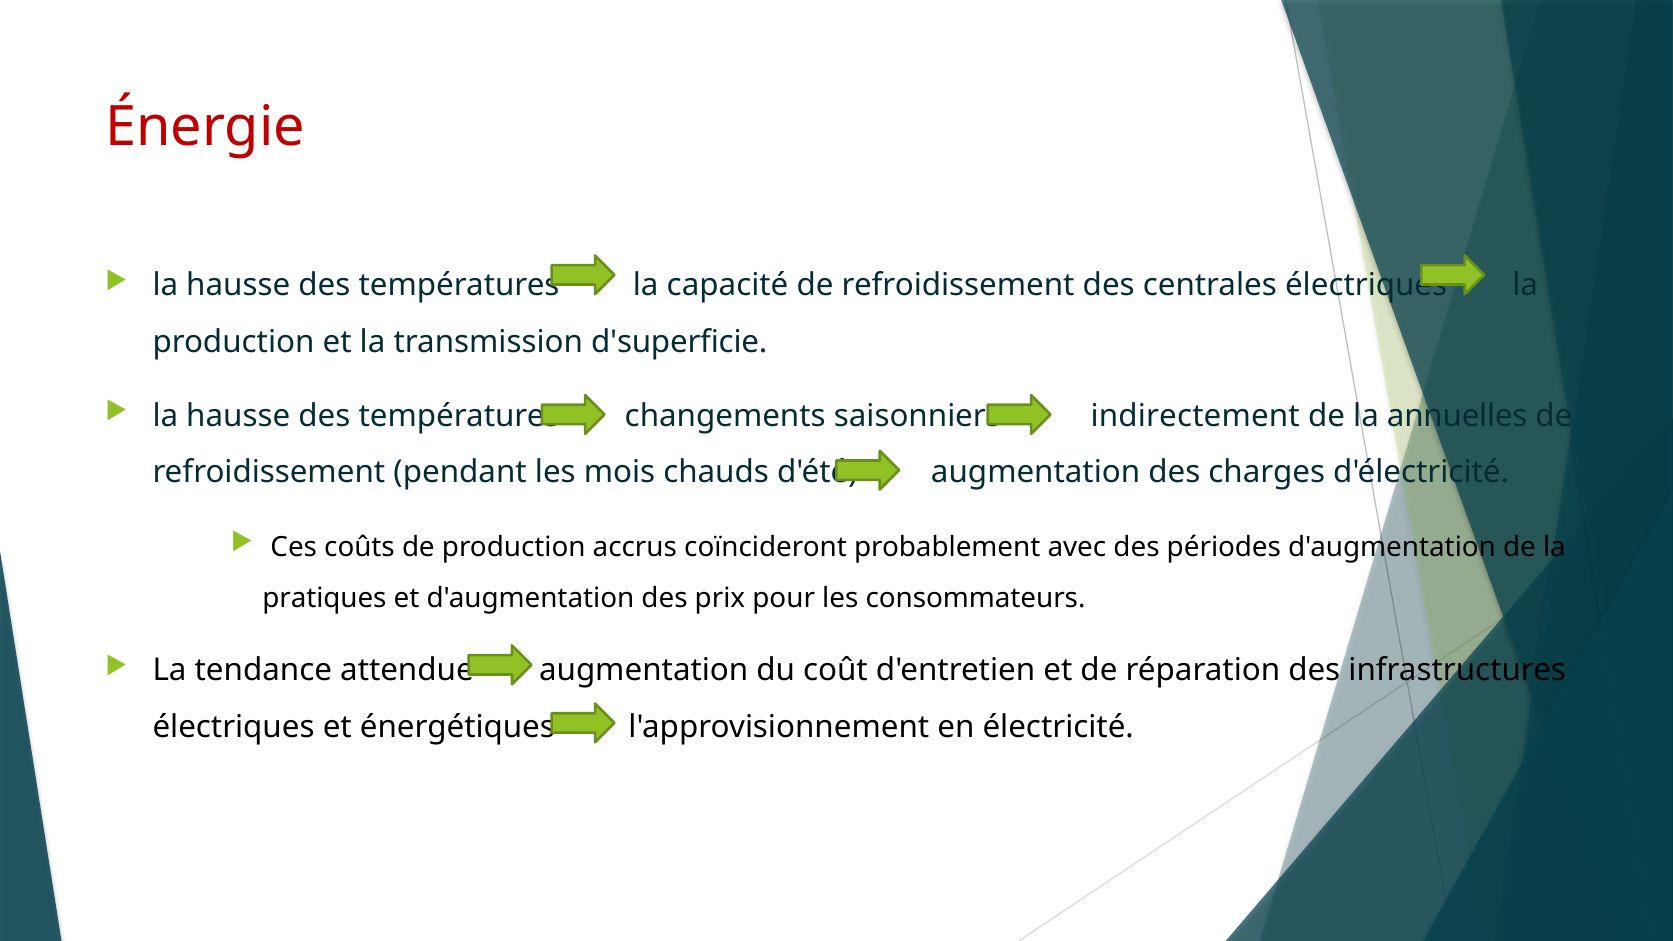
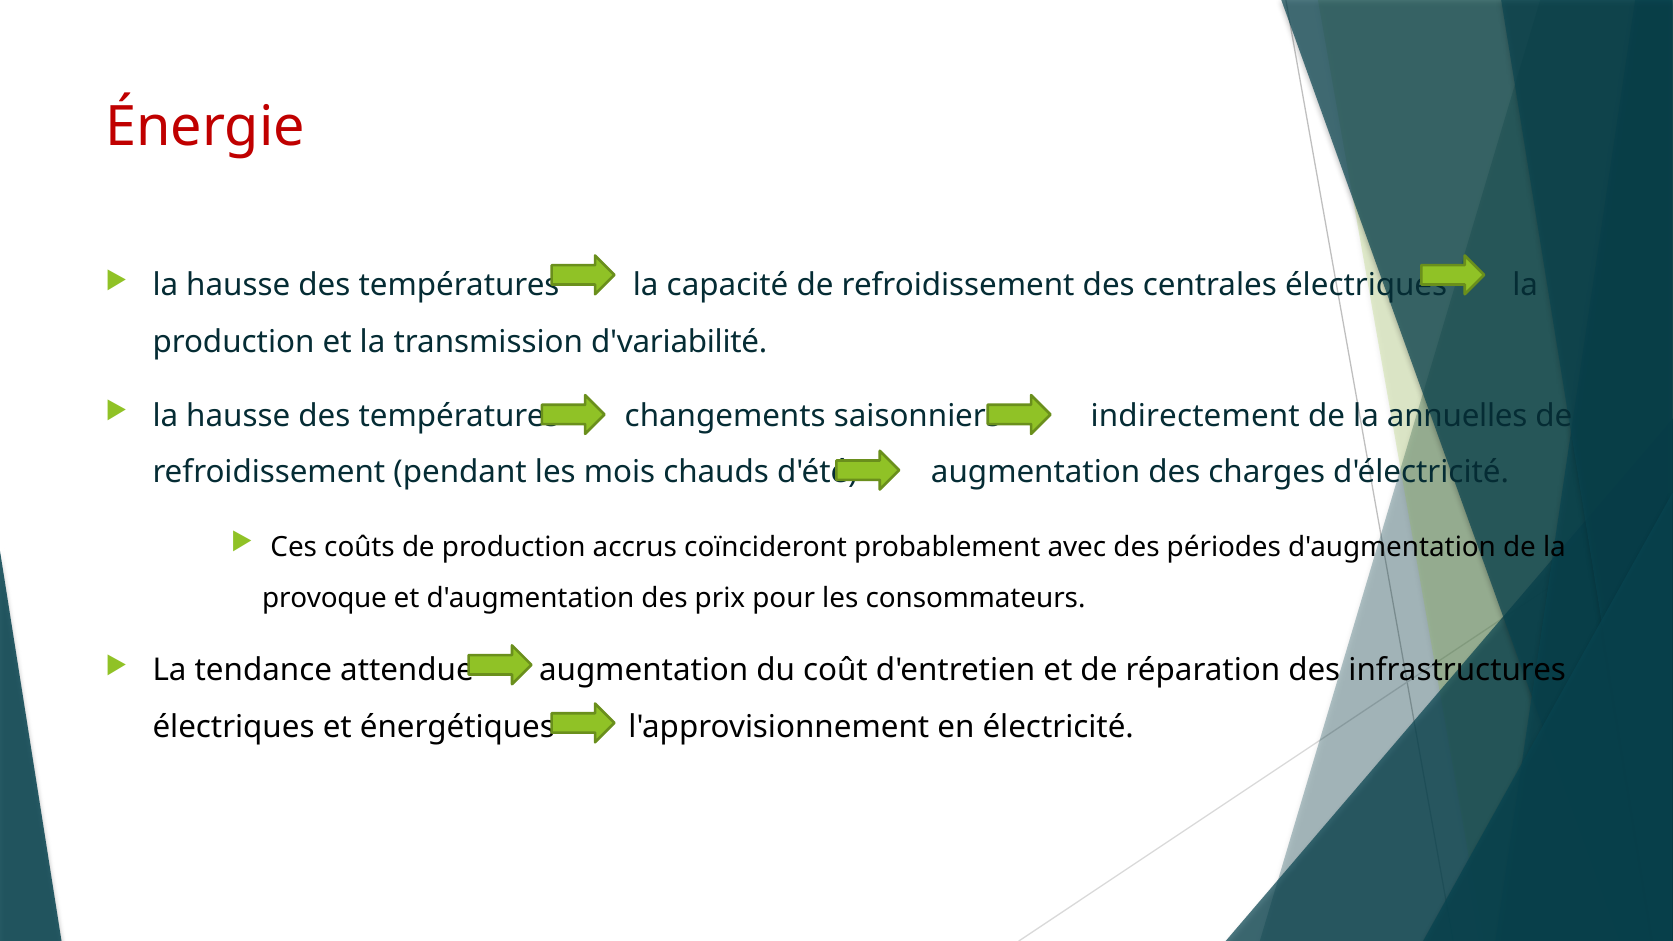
d'superficie: d'superficie -> d'variabilité (679, 342)
pratiques: pratiques -> provoque (325, 598)
